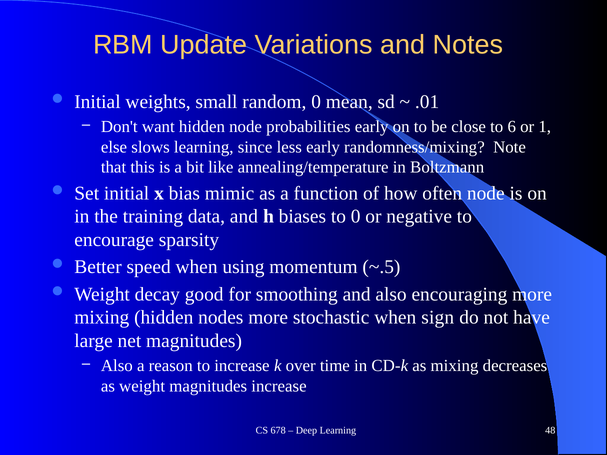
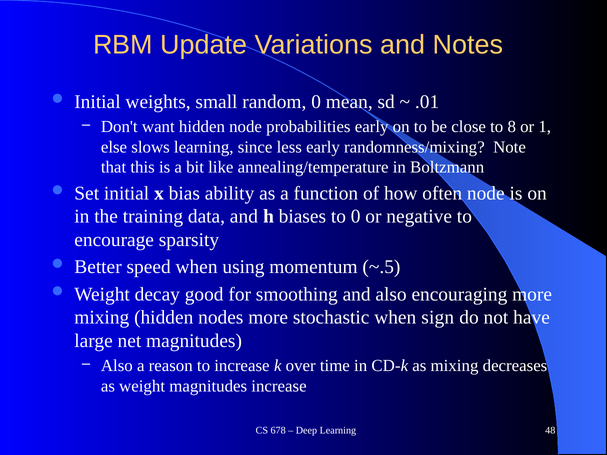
6: 6 -> 8 (512, 127)
mimic: mimic -> ability (230, 193)
